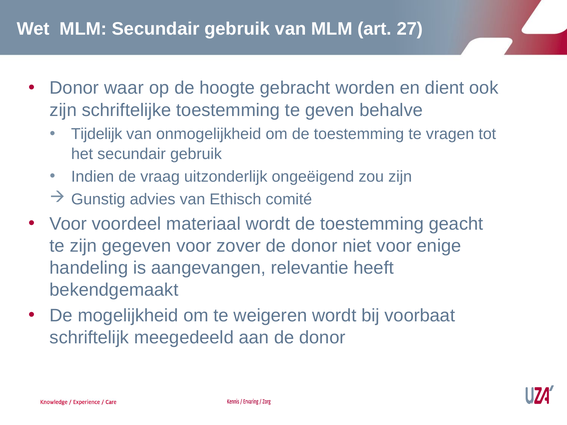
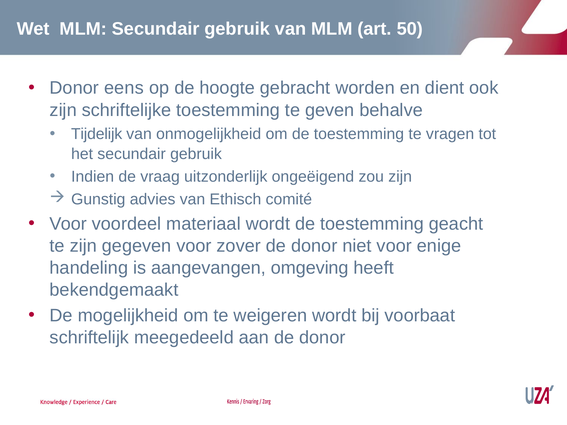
27: 27 -> 50 (410, 29)
waar: waar -> eens (124, 88)
relevantie: relevantie -> omgeving (310, 268)
